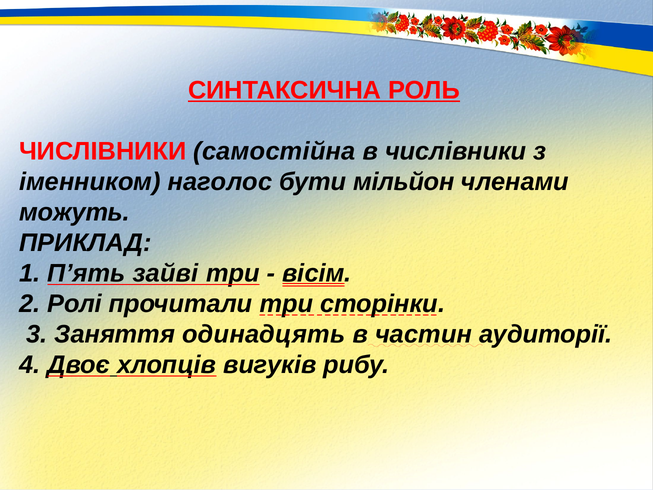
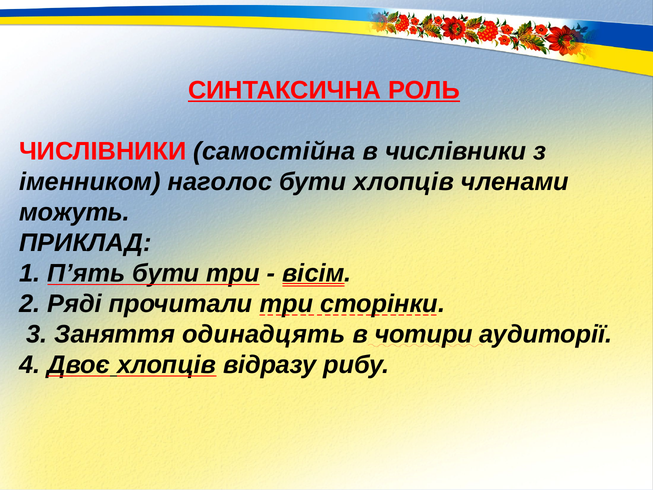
бути мільйон: мільйон -> хлопців (404, 182)
П’ять зайві: зайві -> бути (166, 273)
Ролі: Ролі -> Ряді (75, 304)
частин: частин -> чотири (424, 334)
вигуків: вигуків -> відразу (270, 365)
